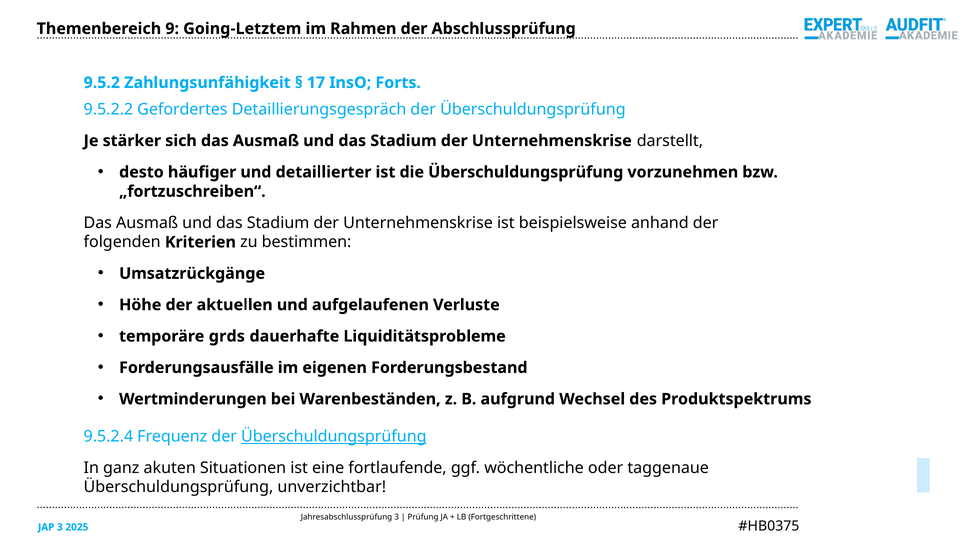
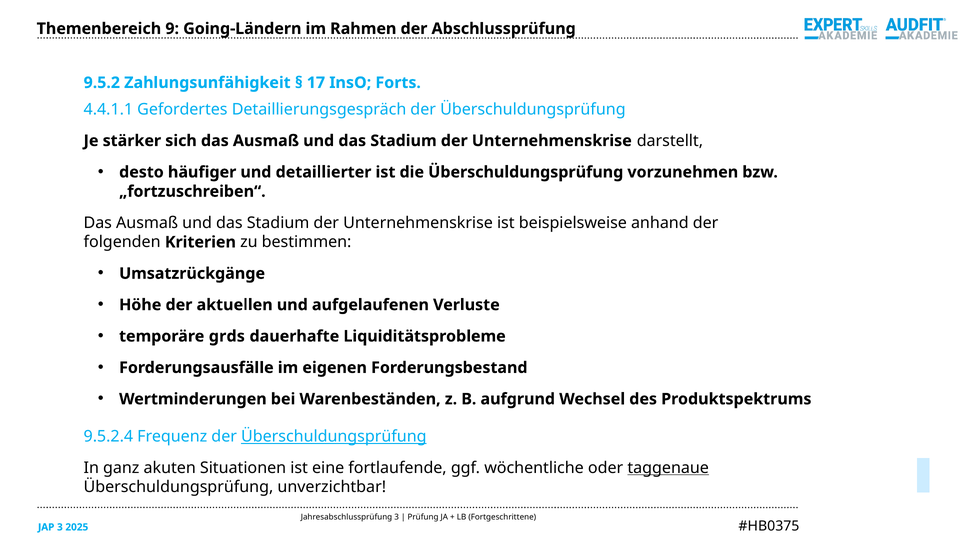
Going-Letztem: Going-Letztem -> Going-Ländern (242, 29)
9.5.2.2: 9.5.2.2 -> 4.4.1.1 (108, 109)
taggenaue underline: none -> present (668, 468)
